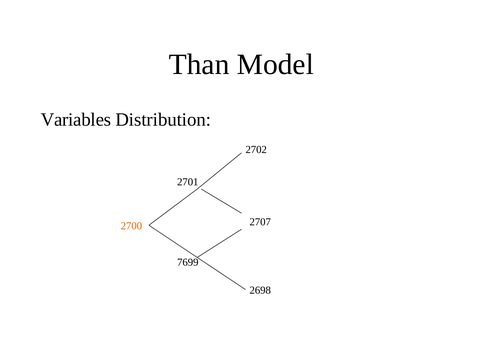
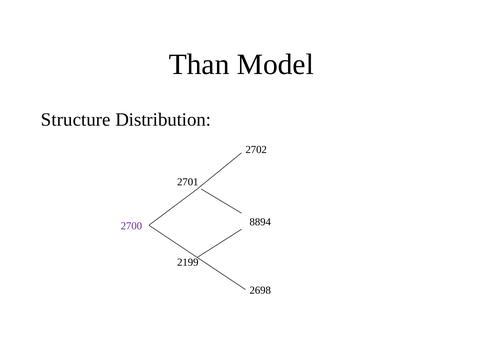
Variables: Variables -> Structure (76, 120)
2707: 2707 -> 8894 (260, 222)
2700 colour: orange -> purple (131, 226)
7699: 7699 -> 2199 (188, 262)
